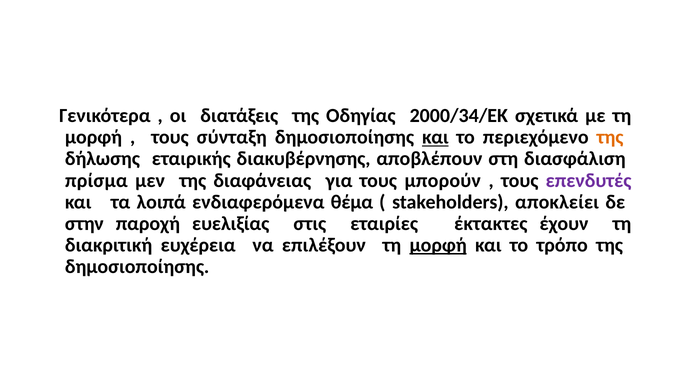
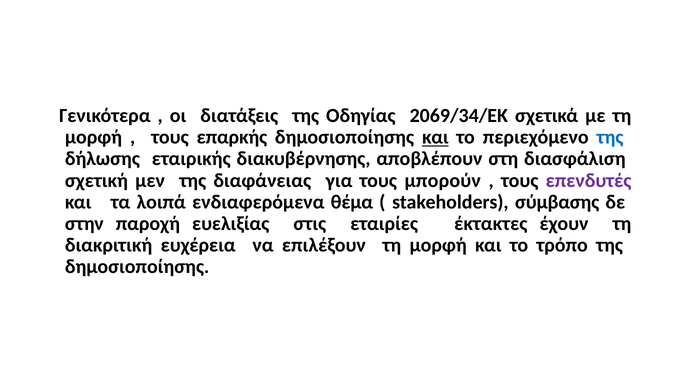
2000/34/ΕΚ: 2000/34/ΕΚ -> 2069/34/ΕΚ (459, 116)
σύνταξη: σύνταξη -> επαρκής (232, 137)
της colour: orange -> blue (610, 137)
πρίσμα: πρίσμα -> σχετική (96, 180)
αποκλείει: αποκλείει -> σύμβασης (557, 202)
μορφή underline: present -> none (438, 245)
